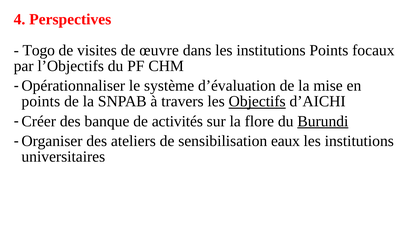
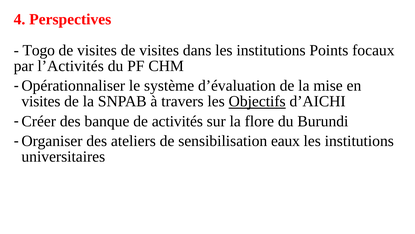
visites de œuvre: œuvre -> visites (159, 50)
l’Objectifs: l’Objectifs -> l’Activités (71, 66)
points: points -> visites (41, 101)
Burundi underline: present -> none (323, 121)
